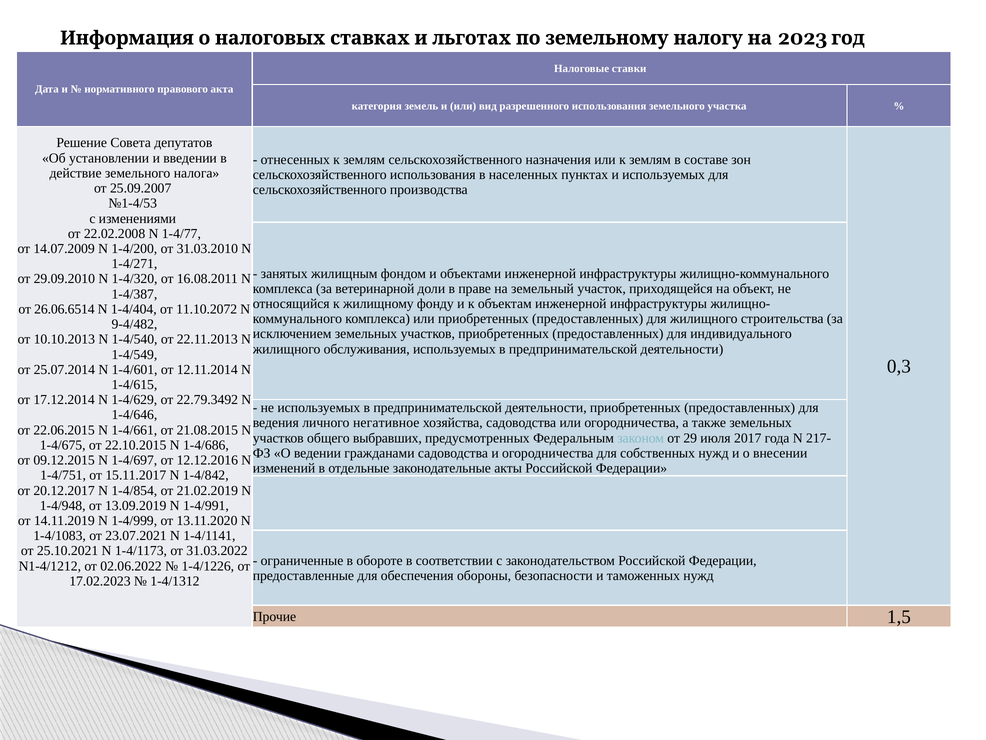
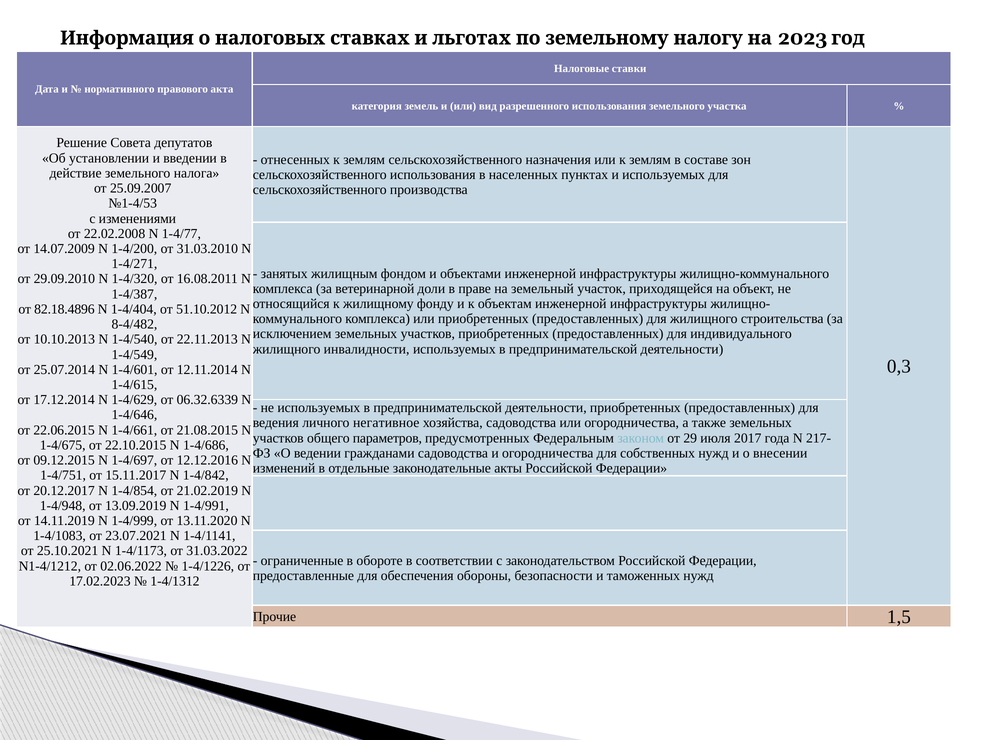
26.06.6514: 26.06.6514 -> 82.18.4896 (64, 309)
11.10.2072: 11.10.2072 -> 51.10.2012 (207, 309)
9-4/482: 9-4/482 -> 8-4/482 (134, 324)
обслуживания: обслуживания -> инвалидности (367, 349)
22.79.3492: 22.79.3492 -> 06.32.6339 (207, 400)
выбравших: выбравших -> параметров (387, 438)
